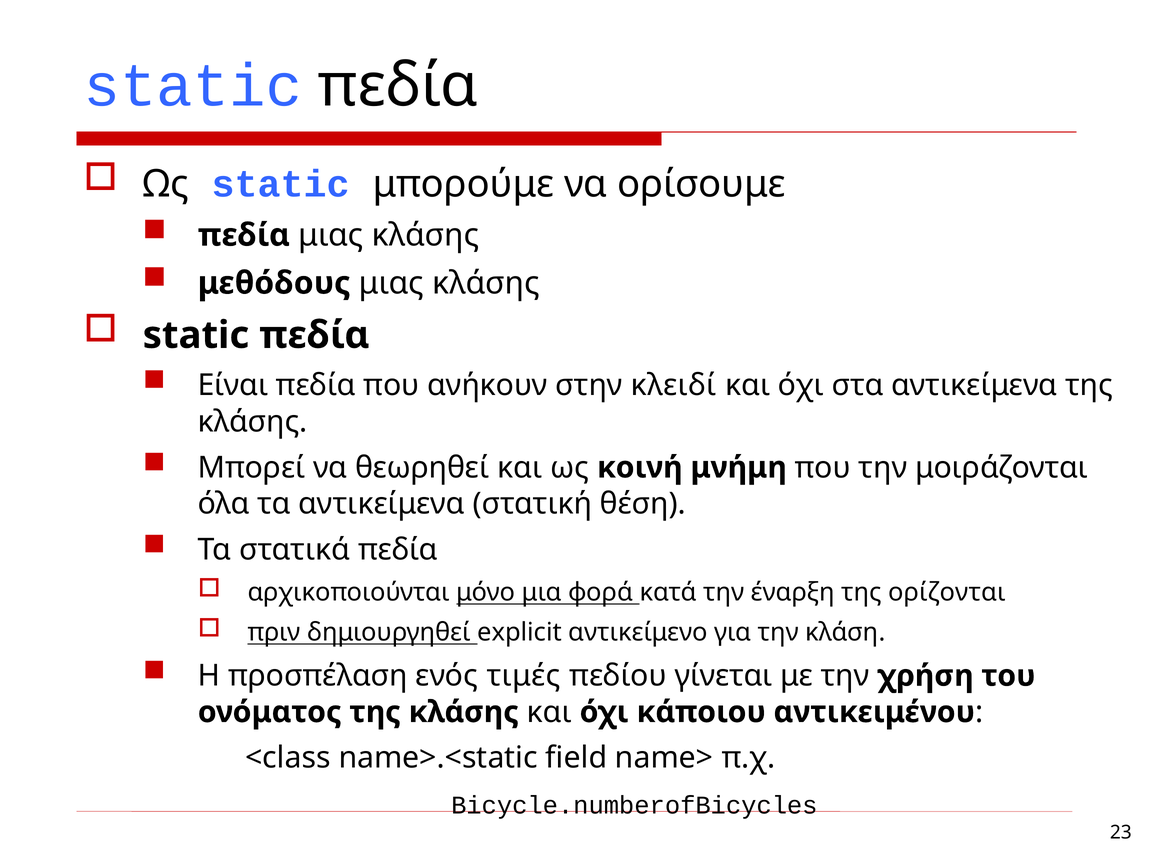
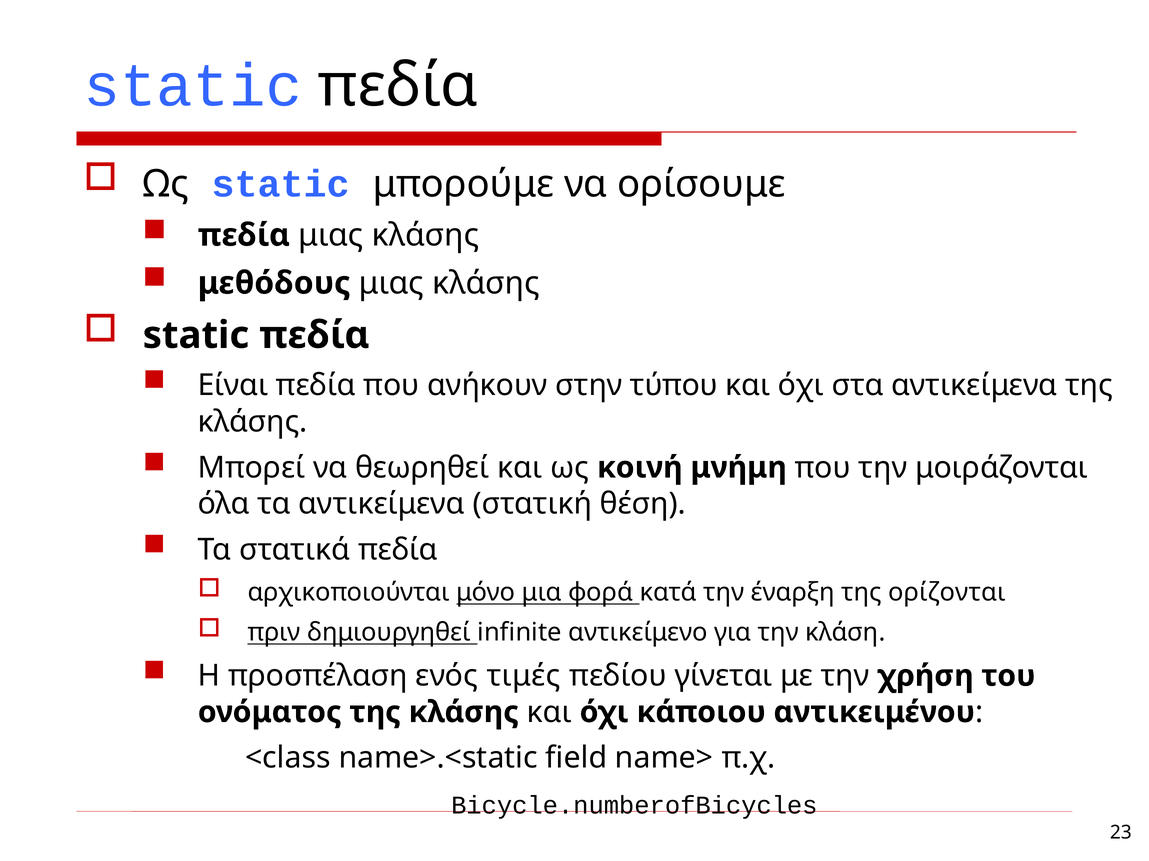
κλειδί: κλειδί -> τύπoυ (674, 386)
explicit: explicit -> infinite (520, 633)
